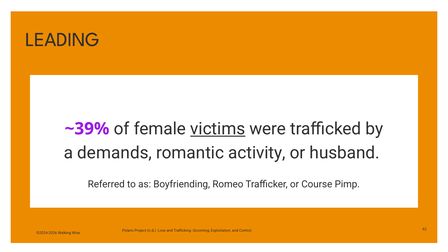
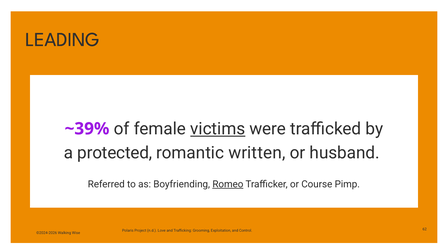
demands: demands -> protected (115, 153)
activity: activity -> written (257, 153)
Romeo underline: none -> present (228, 184)
